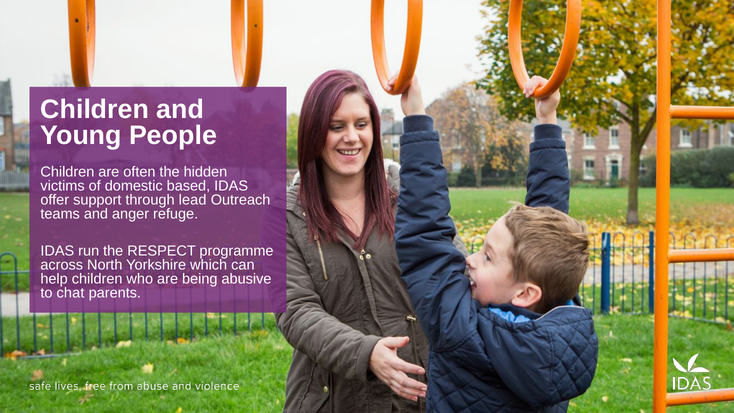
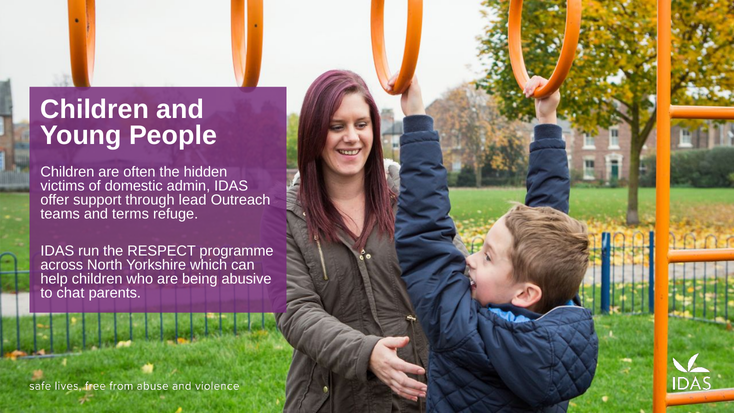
based: based -> admin (188, 186)
anger: anger -> terms (130, 214)
